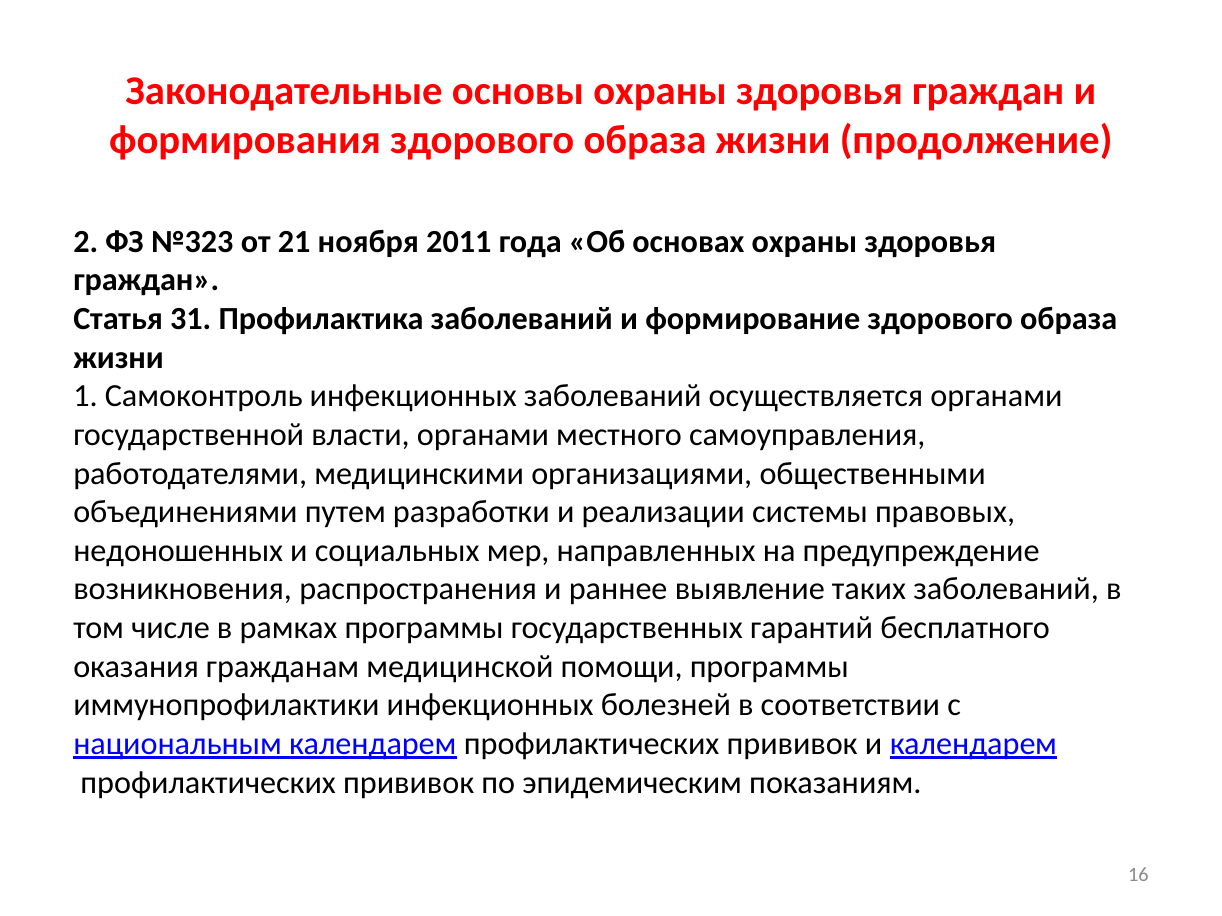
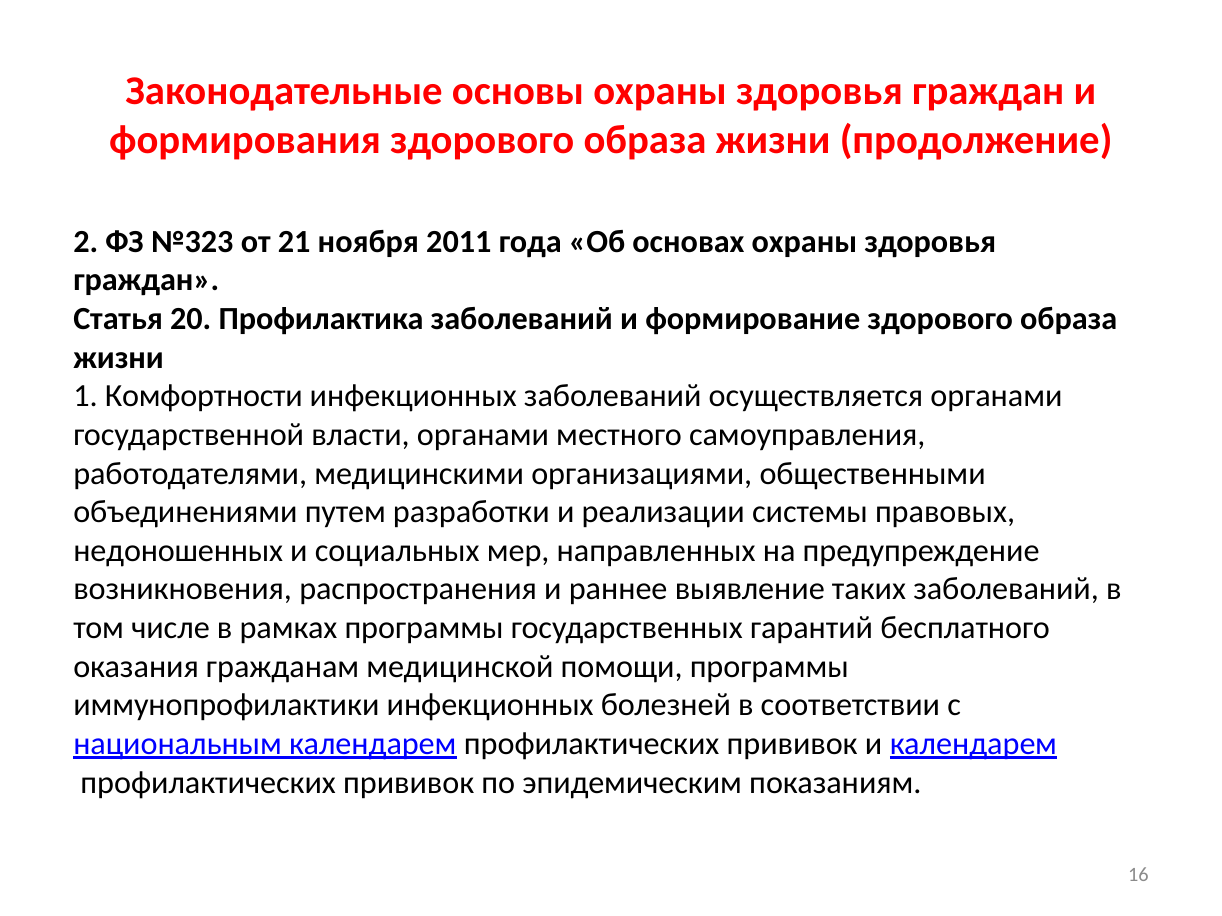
31: 31 -> 20 (191, 319)
Самоконтроль: Самоконтроль -> Комфортности (204, 396)
